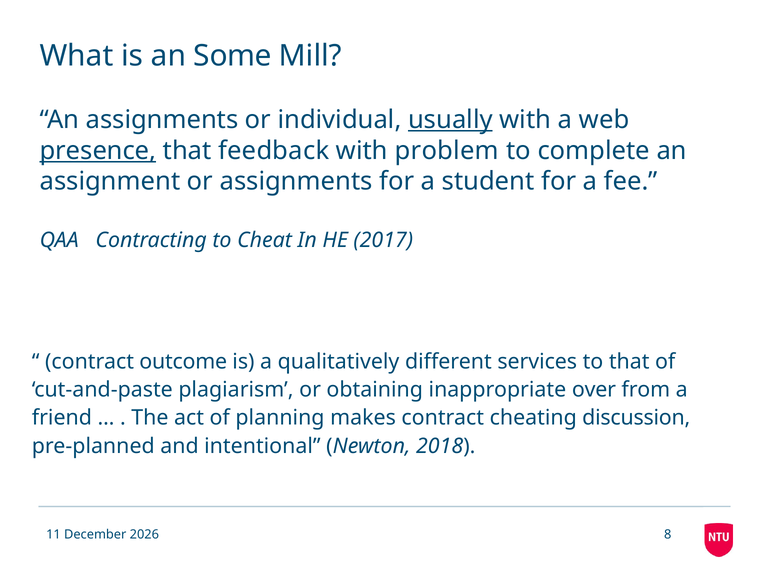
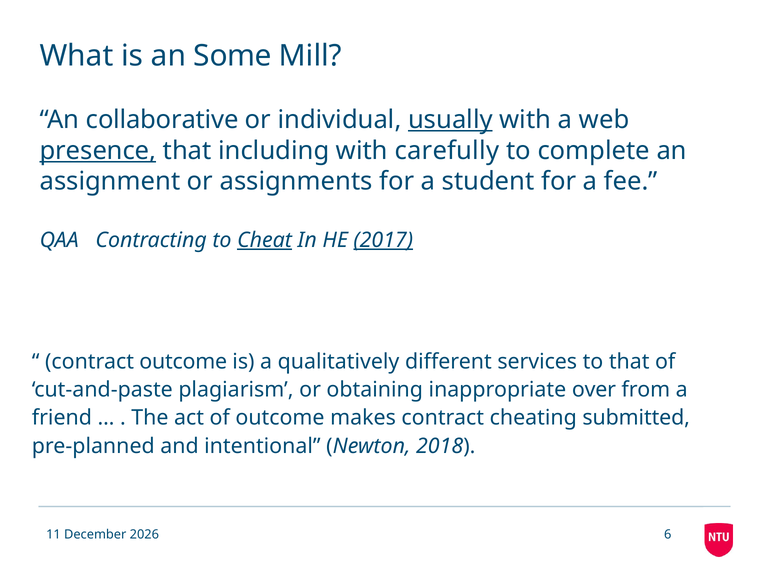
An assignments: assignments -> collaborative (162, 120)
feedback: feedback -> including (274, 150)
problem: problem -> carefully (447, 150)
Cheat underline: none -> present (265, 240)
2017 underline: none -> present (383, 240)
of planning: planning -> outcome (280, 418)
discussion: discussion -> submitted (636, 418)
8: 8 -> 6 (668, 534)
